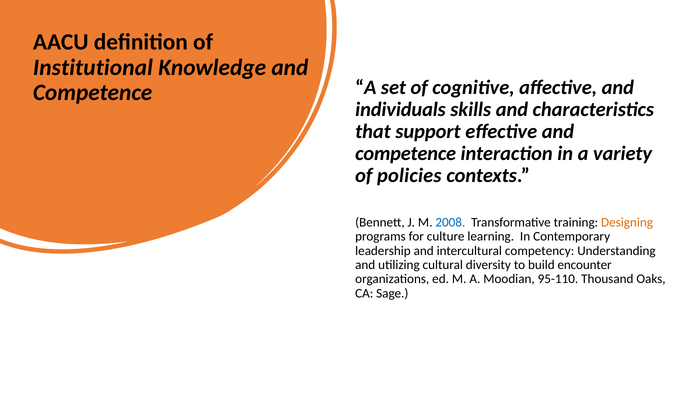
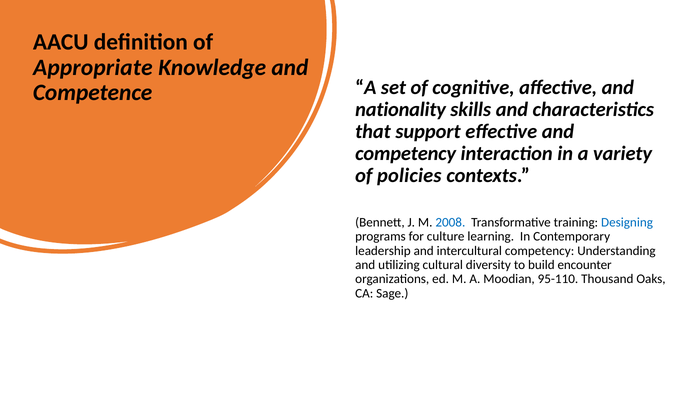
Institutional: Institutional -> Appropriate (93, 67)
individuals: individuals -> nationality (401, 109)
competence: competence -> competency (406, 153)
Designing colour: orange -> blue (627, 222)
